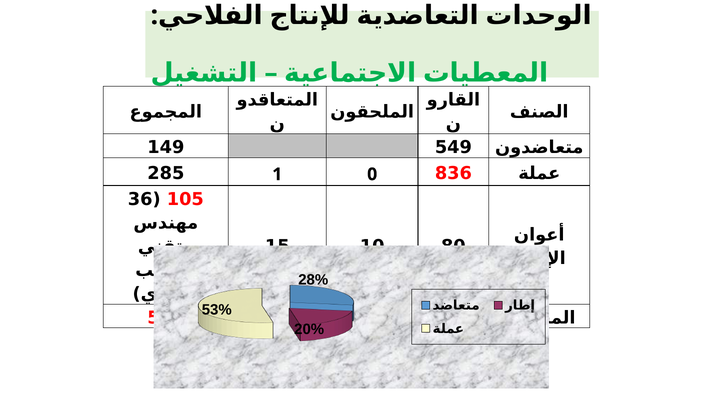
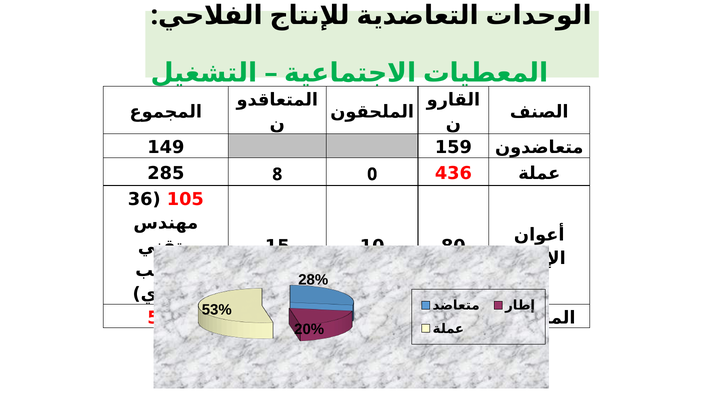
549: 549 -> 159 (453, 148)
1: 1 -> 8 (277, 175)
836: 836 -> 436 (453, 174)
